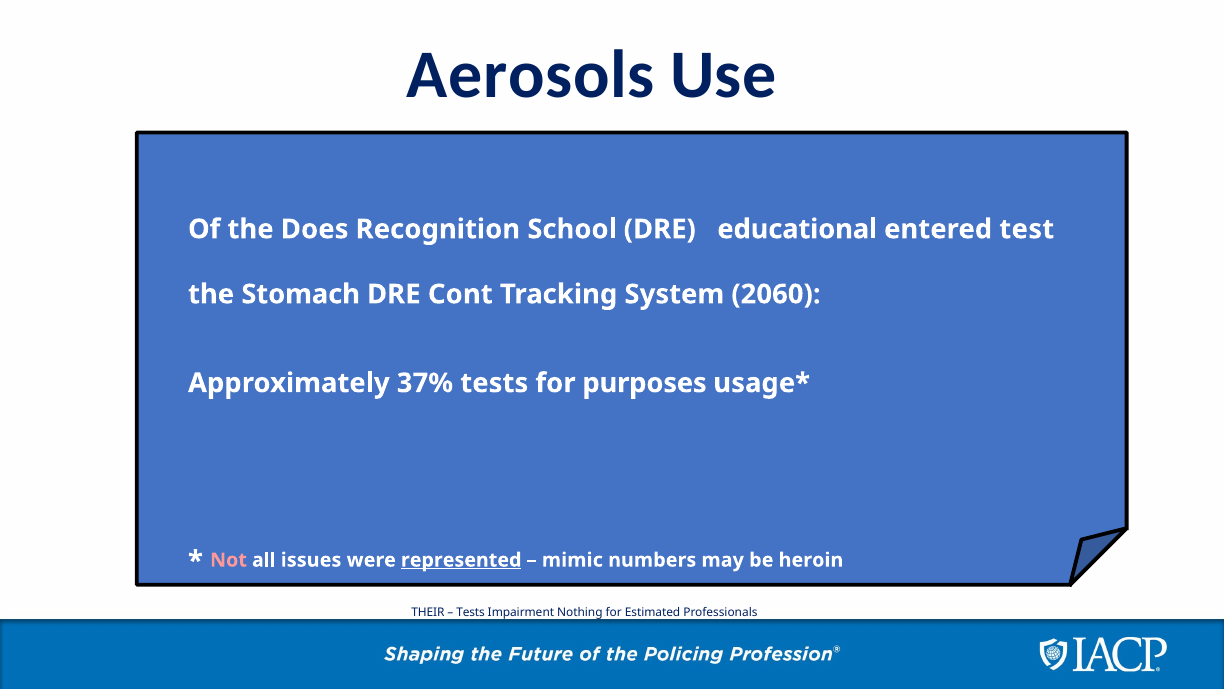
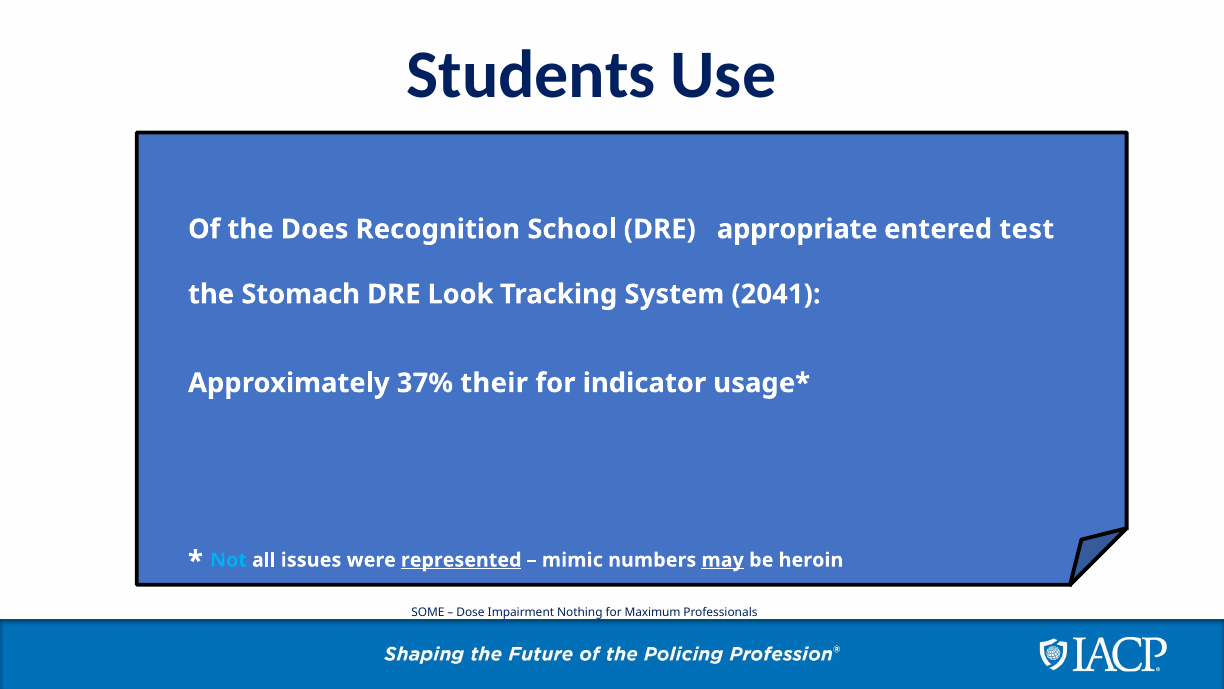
Aerosols: Aerosols -> Students (531, 75)
educational: educational -> appropriate (797, 229)
Cont: Cont -> Look (460, 294)
2060: 2060 -> 2041 (776, 294)
37% tests: tests -> their (494, 383)
purposes: purposes -> indicator (644, 383)
Not colour: pink -> light blue (228, 560)
may underline: none -> present (723, 560)
THEIR: THEIR -> SOME (428, 612)
Tests: Tests -> Dose (471, 612)
Estimated: Estimated -> Maximum (653, 612)
